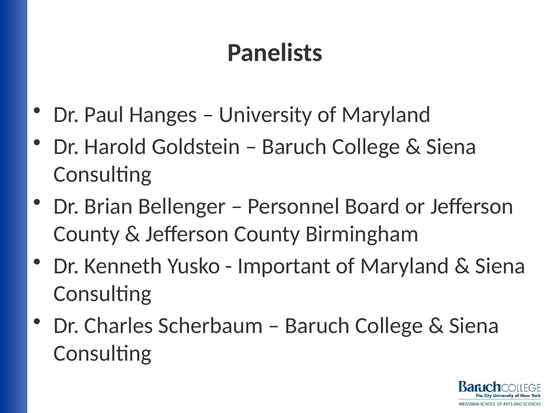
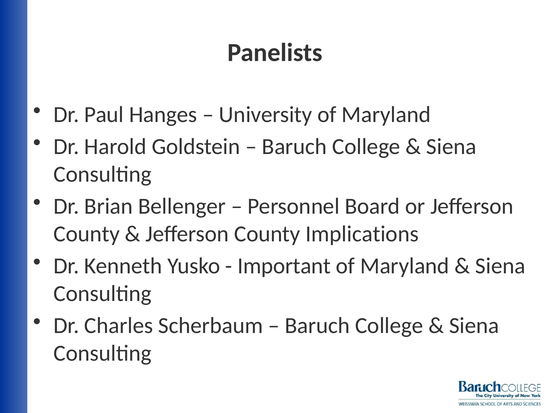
Birmingham: Birmingham -> Implications (362, 234)
